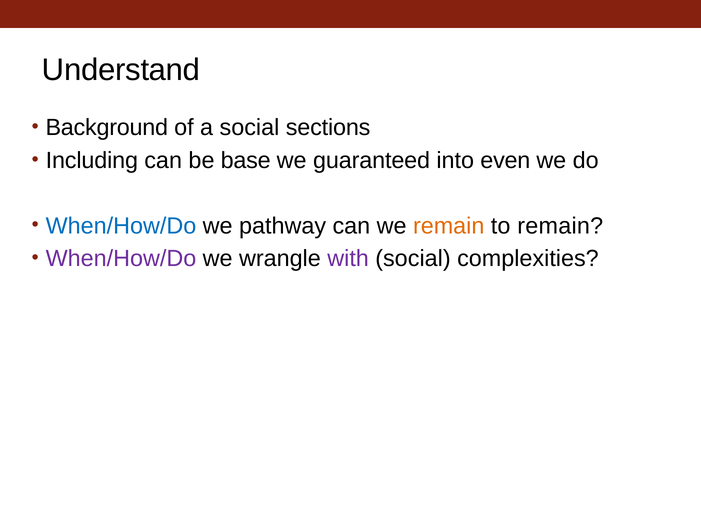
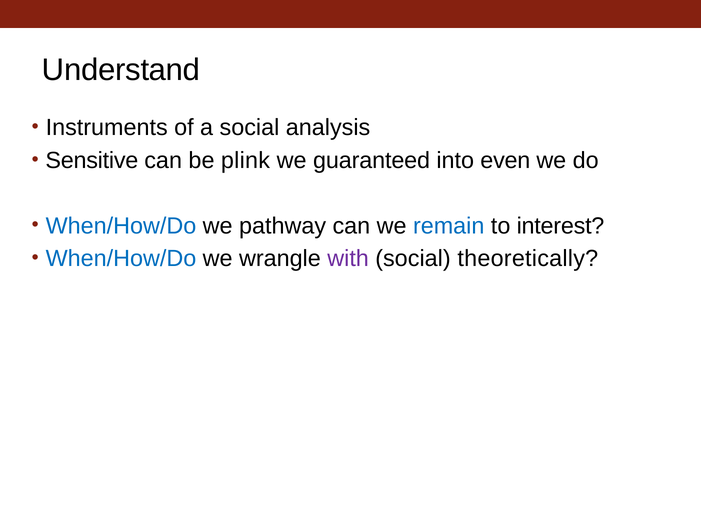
Background: Background -> Instruments (107, 128)
sections: sections -> analysis (328, 128)
Including: Including -> Sensitive (92, 160)
base: base -> plink (245, 160)
remain colour: orange -> blue (449, 226)
to remain: remain -> interest (561, 226)
When/How/Do colour: purple -> blue (121, 258)
complexities: complexities -> theoretically (528, 258)
